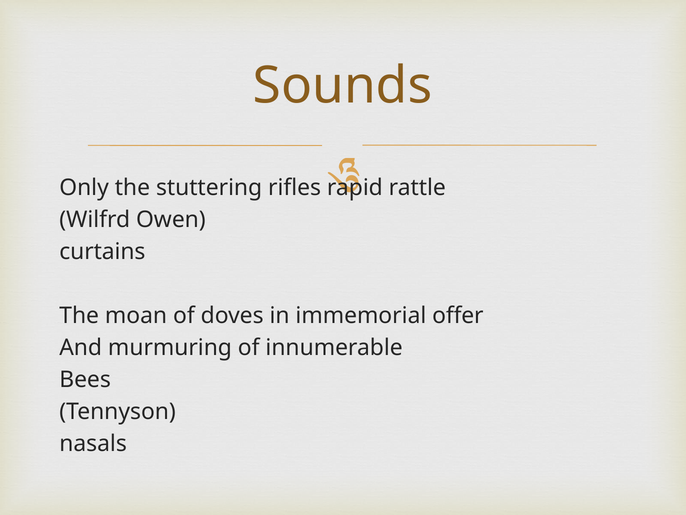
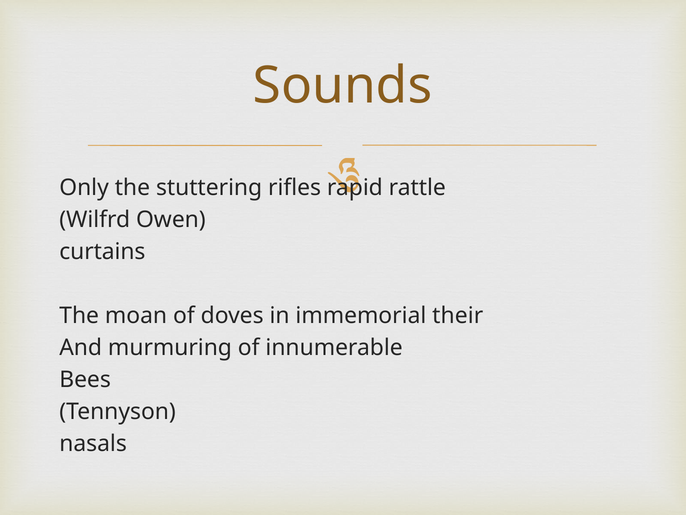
offer: offer -> their (458, 315)
